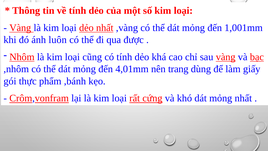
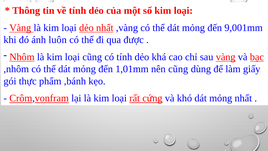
1,001mm: 1,001mm -> 9,001mm (244, 28)
4,01mm: 4,01mm -> 1,01mm (132, 69)
nên trang: trang -> cũng (178, 69)
